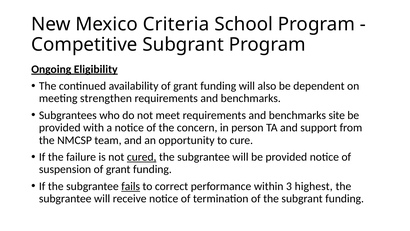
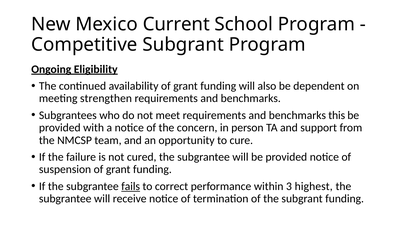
Criteria: Criteria -> Current (176, 24)
site: site -> this (337, 115)
cured underline: present -> none (142, 157)
